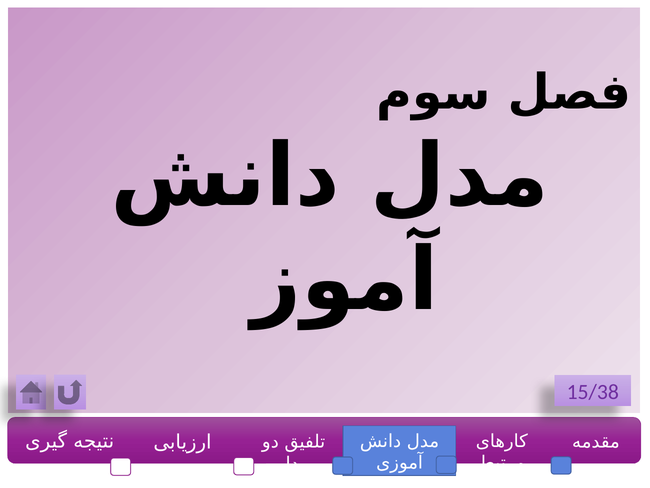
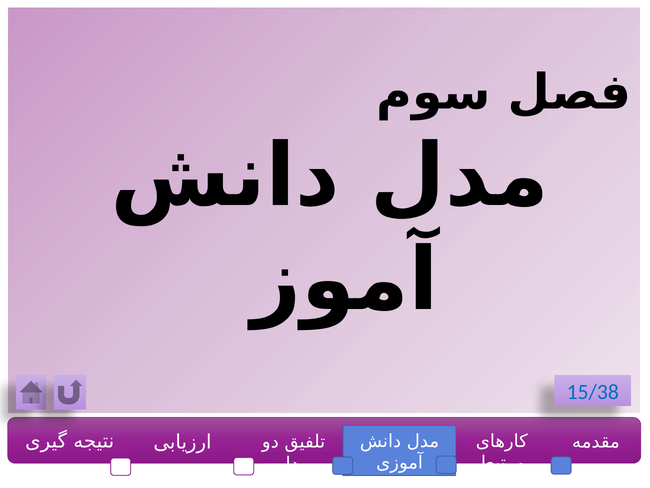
15/38 colour: purple -> blue (593, 392)
